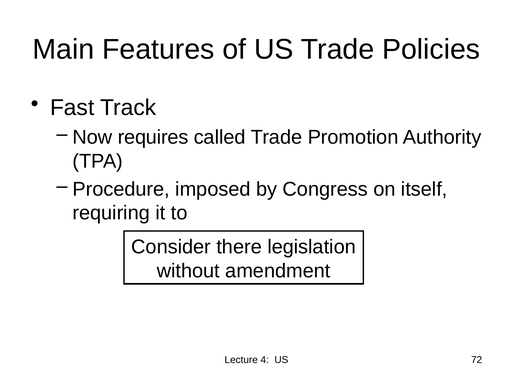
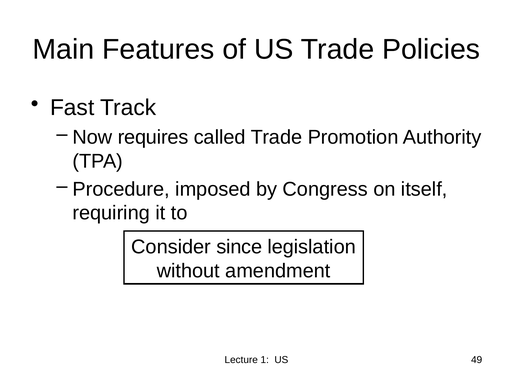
there: there -> since (239, 247)
4: 4 -> 1 (265, 360)
72: 72 -> 49 (477, 360)
